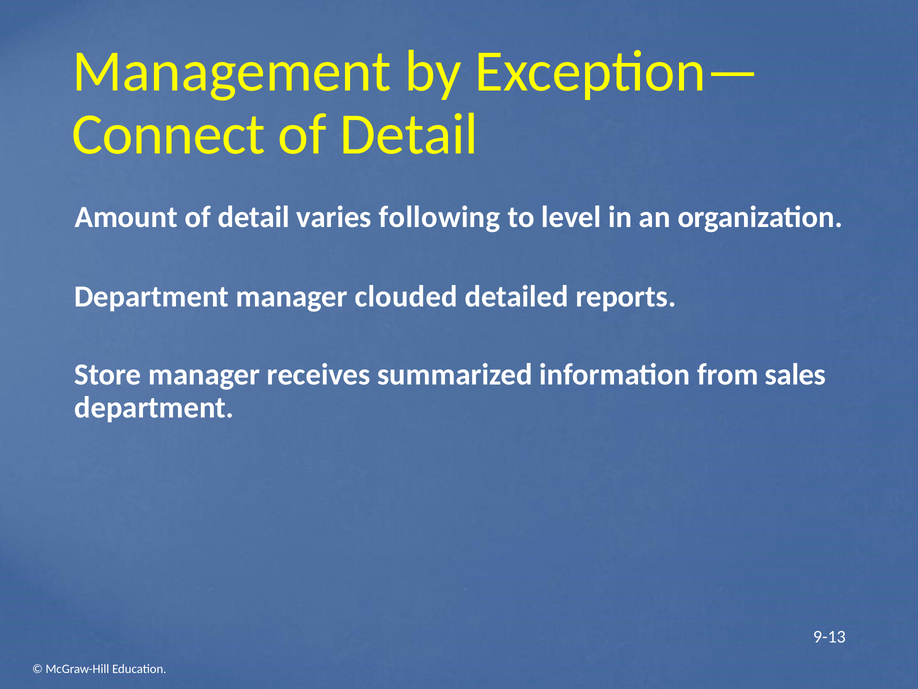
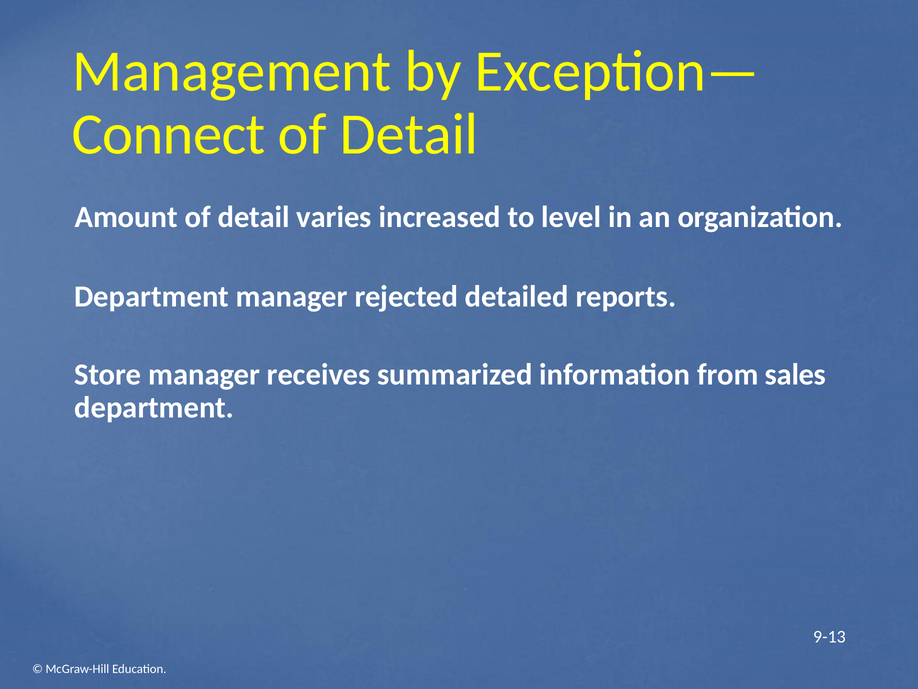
following: following -> increased (440, 217)
clouded: clouded -> rejected (406, 296)
